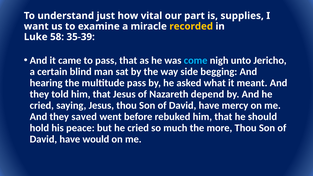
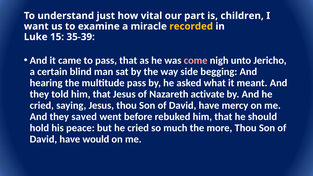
supplies: supplies -> children (242, 16)
58: 58 -> 15 (57, 37)
come colour: light blue -> pink (196, 60)
depend: depend -> activate (208, 94)
